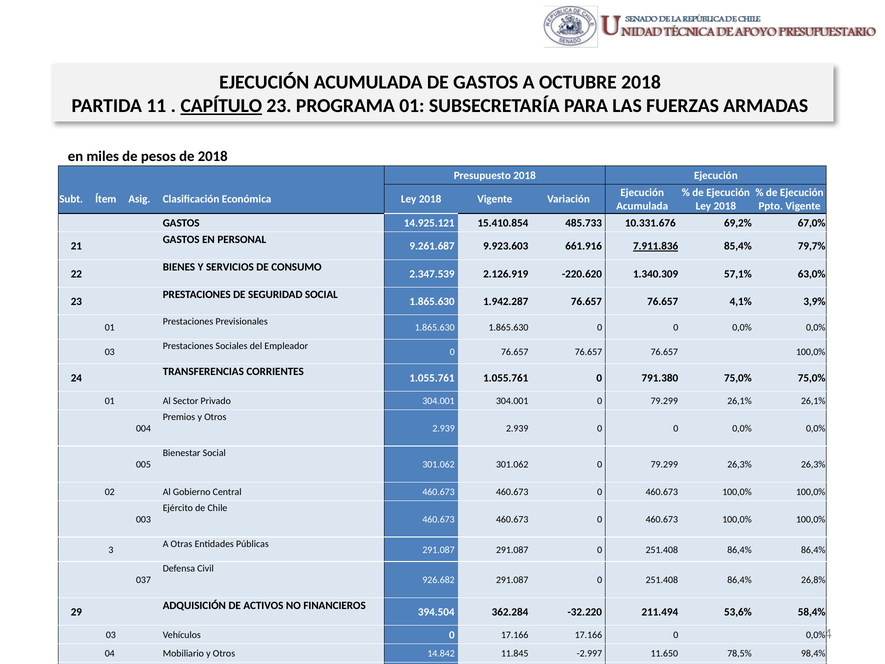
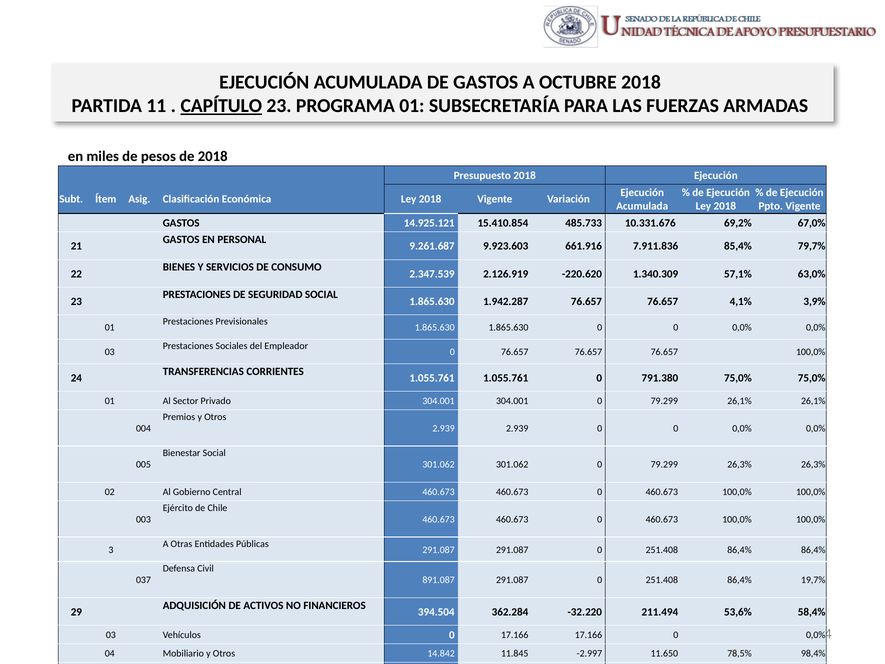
7.911.836 underline: present -> none (656, 246)
926.682: 926.682 -> 891.087 (439, 580)
26,8%: 26,8% -> 19,7% (813, 580)
